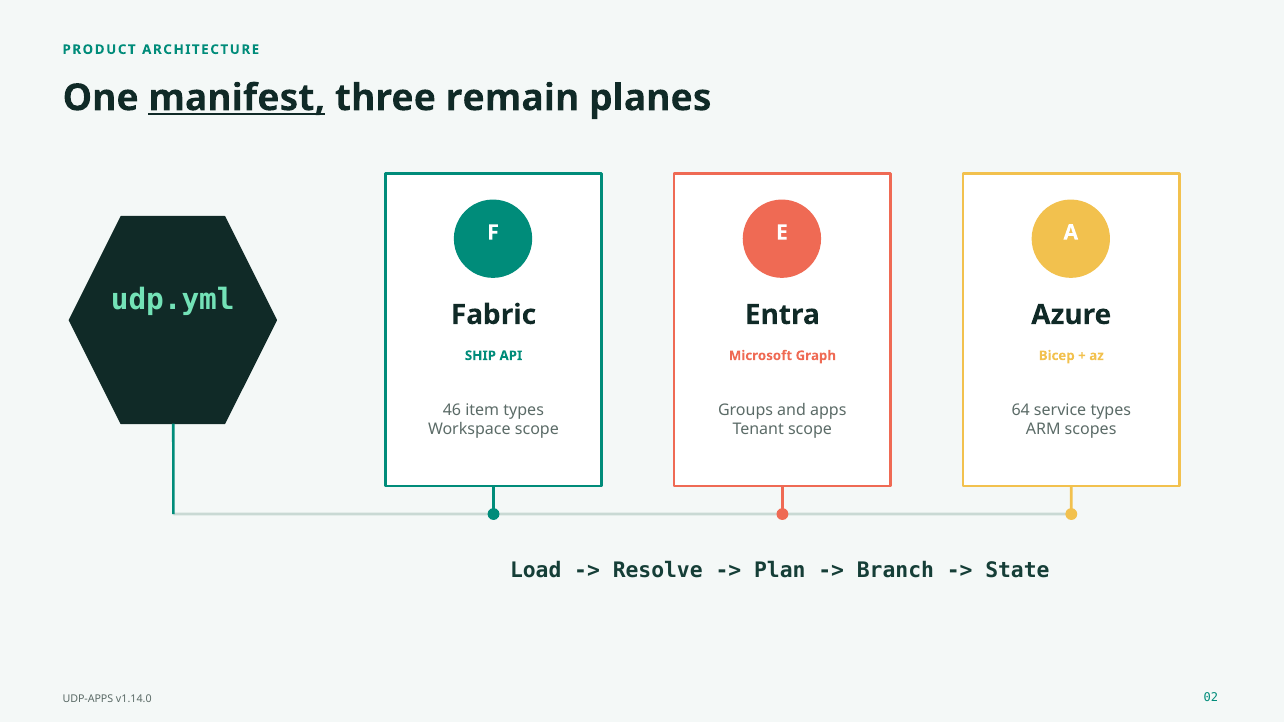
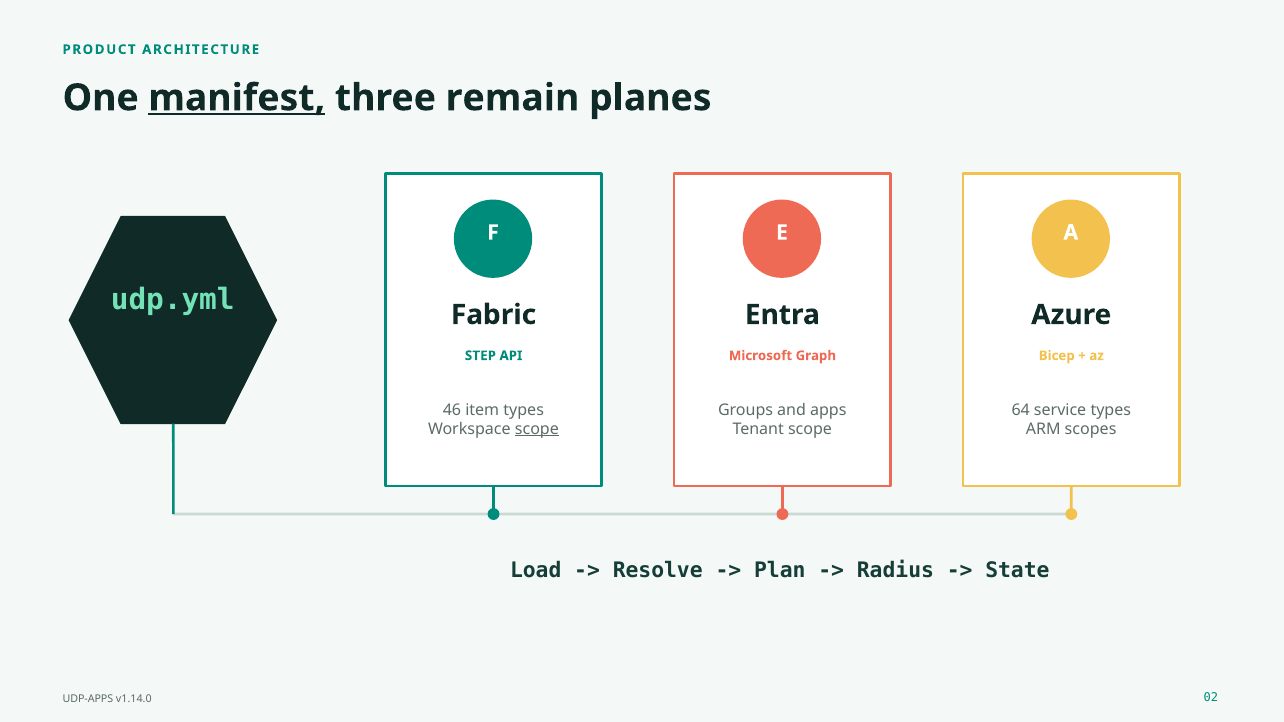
SHIP: SHIP -> STEP (480, 356)
scope underline: none -> present (537, 429)
Branch: Branch -> Radius (895, 571)
